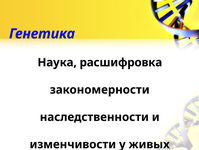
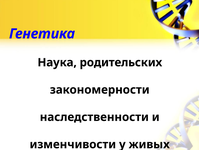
расшифровка: расшифровка -> родительских (121, 62)
